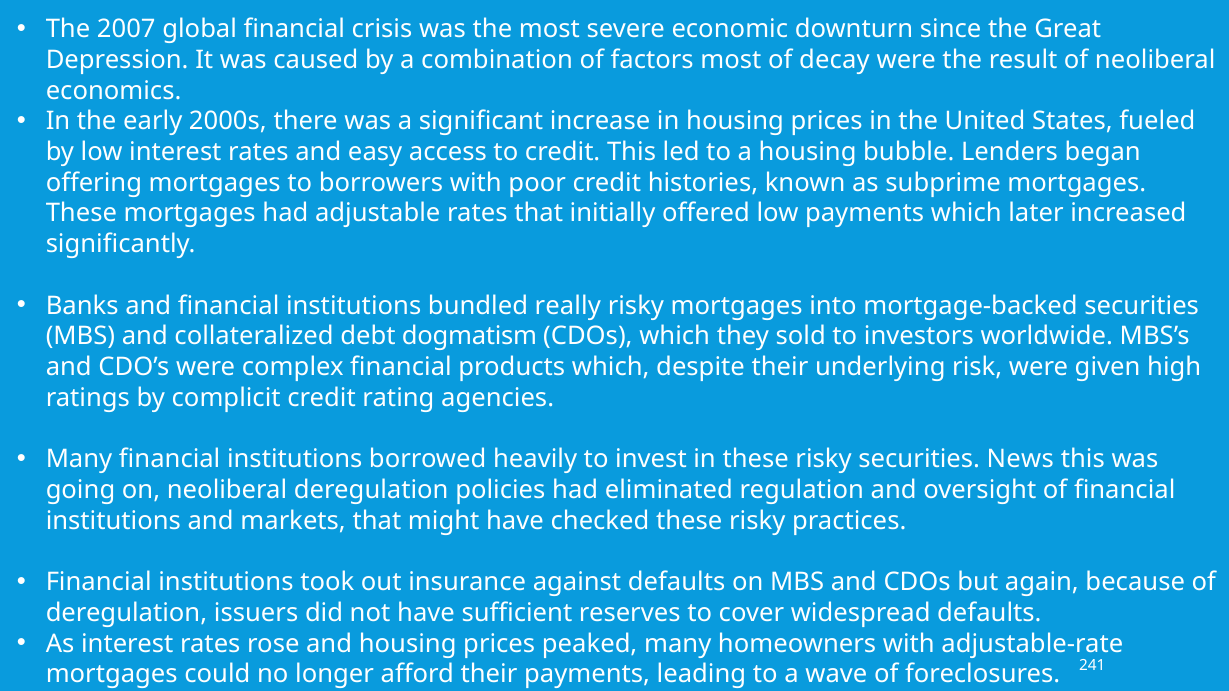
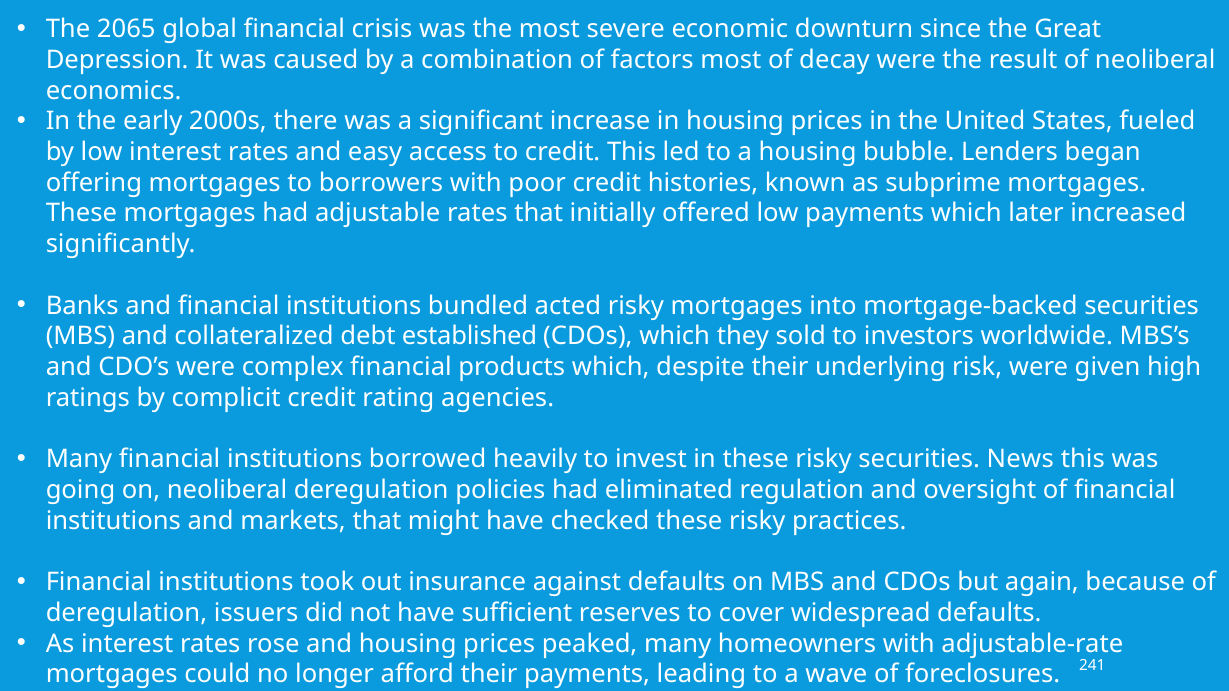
2007: 2007 -> 2065 (126, 29)
really: really -> acted (568, 306)
dogmatism: dogmatism -> established (470, 337)
